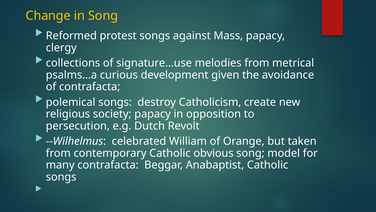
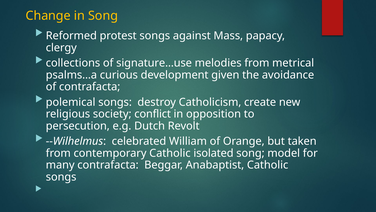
society papacy: papacy -> conflict (153, 114)
obvious: obvious -> isolated (213, 153)
